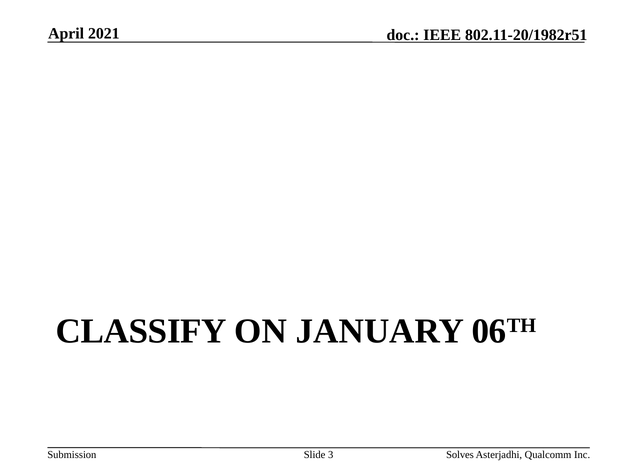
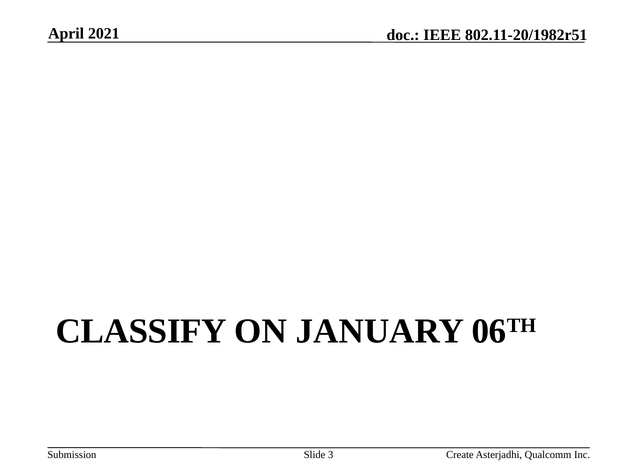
Solves: Solves -> Create (460, 455)
